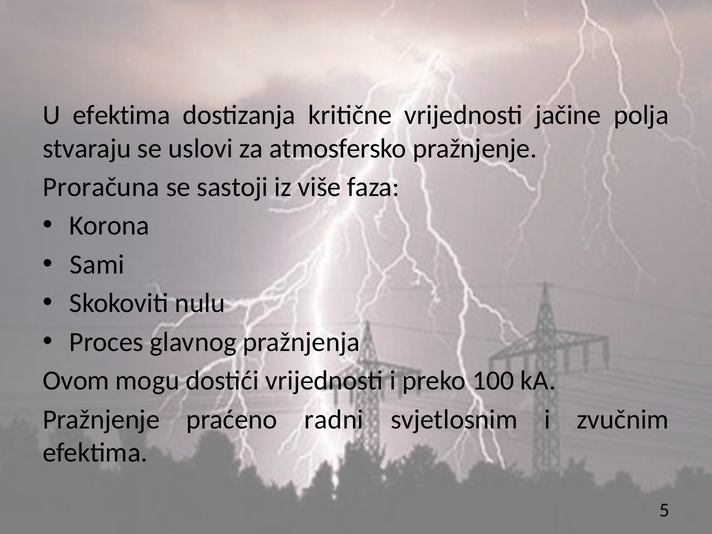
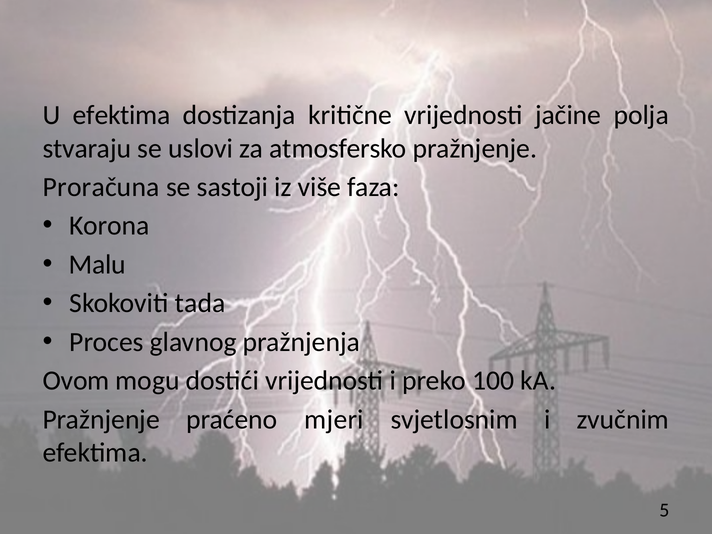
Sami: Sami -> Malu (97, 265)
nulu: nulu -> tada (200, 303)
radni: radni -> mjeri (334, 419)
